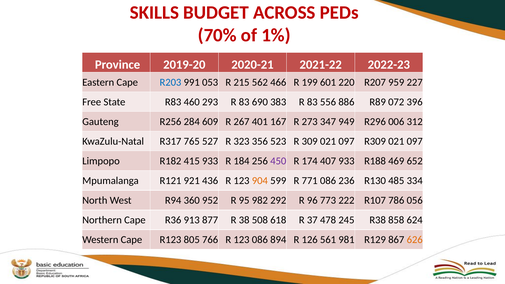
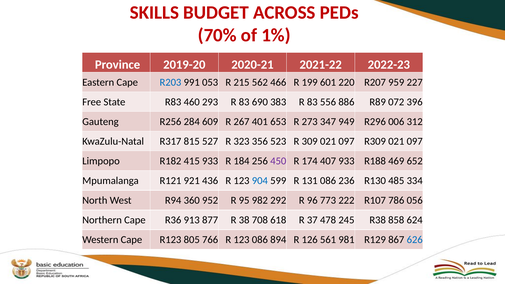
167: 167 -> 653 (278, 122)
765: 765 -> 815 (192, 141)
904 colour: orange -> blue (260, 181)
771: 771 -> 131 (310, 181)
508: 508 -> 708 (260, 220)
626 colour: orange -> blue (415, 240)
